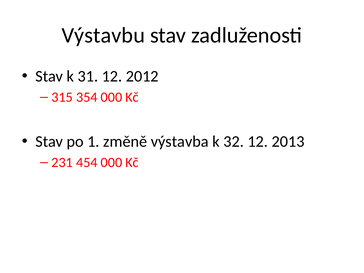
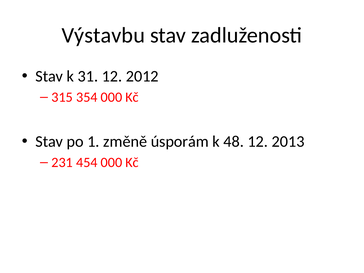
výstavba: výstavba -> úsporám (180, 142)
32: 32 -> 48 (234, 142)
